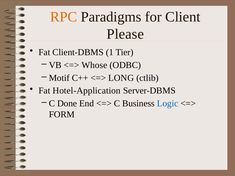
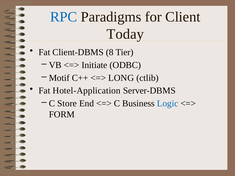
RPC colour: orange -> blue (64, 17)
Please: Please -> Today (125, 34)
1: 1 -> 8 (110, 52)
Whose: Whose -> Initiate (94, 65)
Done: Done -> Store (67, 104)
